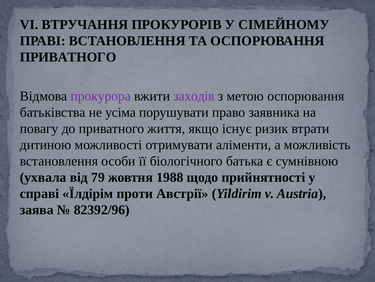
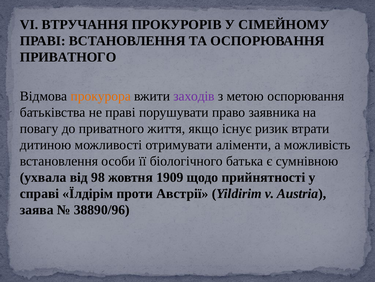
прокурора colour: purple -> orange (101, 96)
не усіма: усіма -> праві (121, 112)
79: 79 -> 98 (98, 177)
1988: 1988 -> 1909 (170, 177)
82392/96: 82392/96 -> 38890/96 (102, 209)
